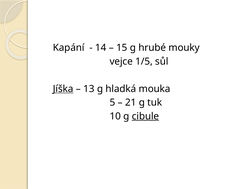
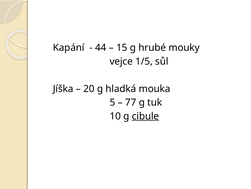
14: 14 -> 44 (101, 48)
Jíška underline: present -> none (63, 88)
13: 13 -> 20 (89, 88)
21: 21 -> 77 (131, 102)
